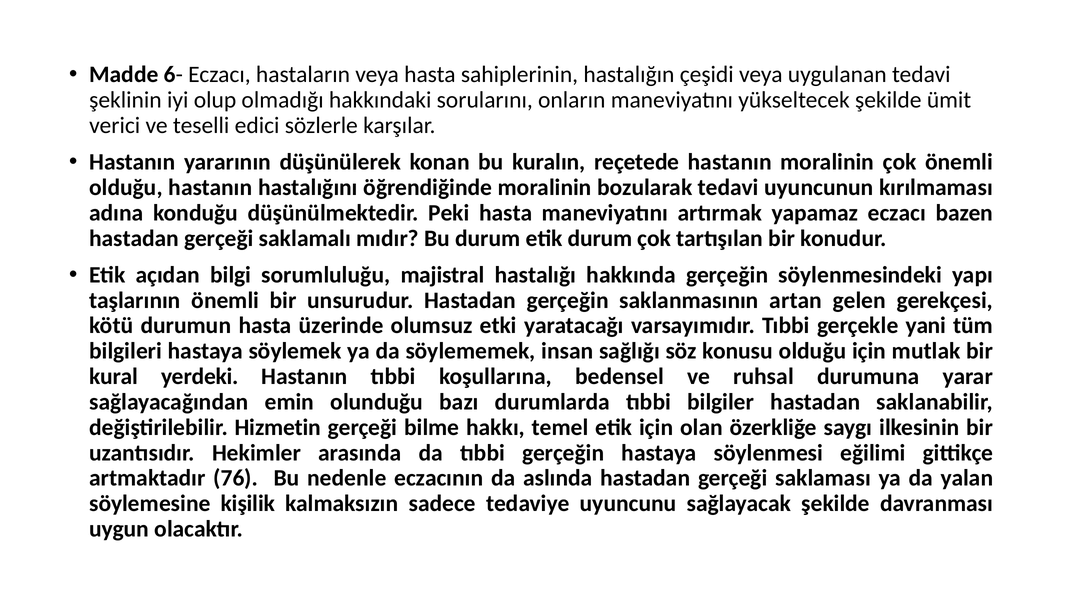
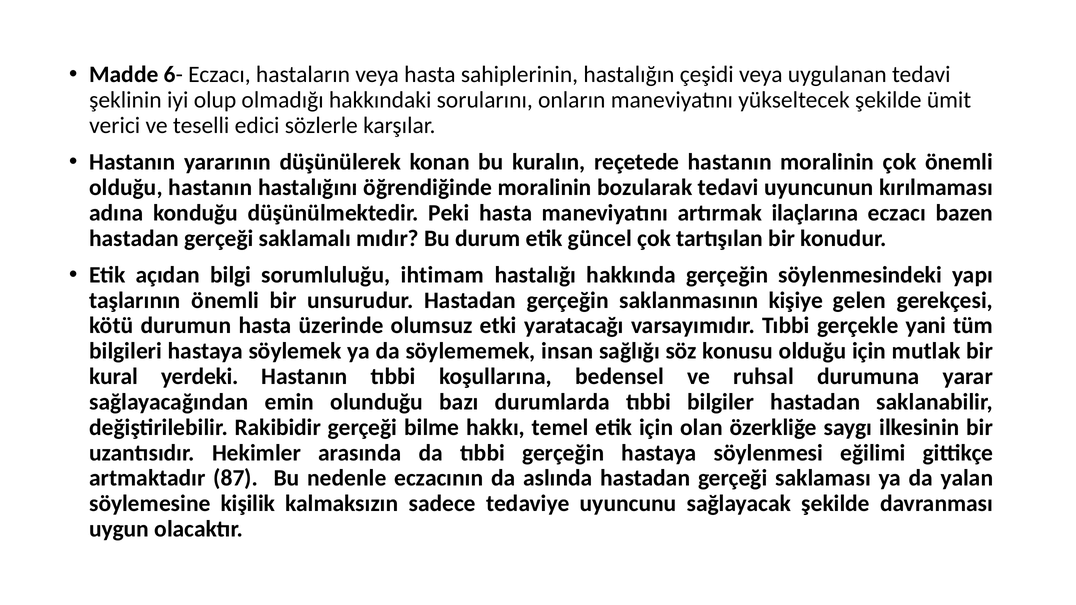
yapamaz: yapamaz -> ilaçlarına (815, 213)
etik durum: durum -> güncel (600, 238)
majistral: majistral -> ihtimam (442, 275)
artan: artan -> kişiye (796, 300)
Hizmetin: Hizmetin -> Rakibidir (278, 428)
76: 76 -> 87 (236, 478)
